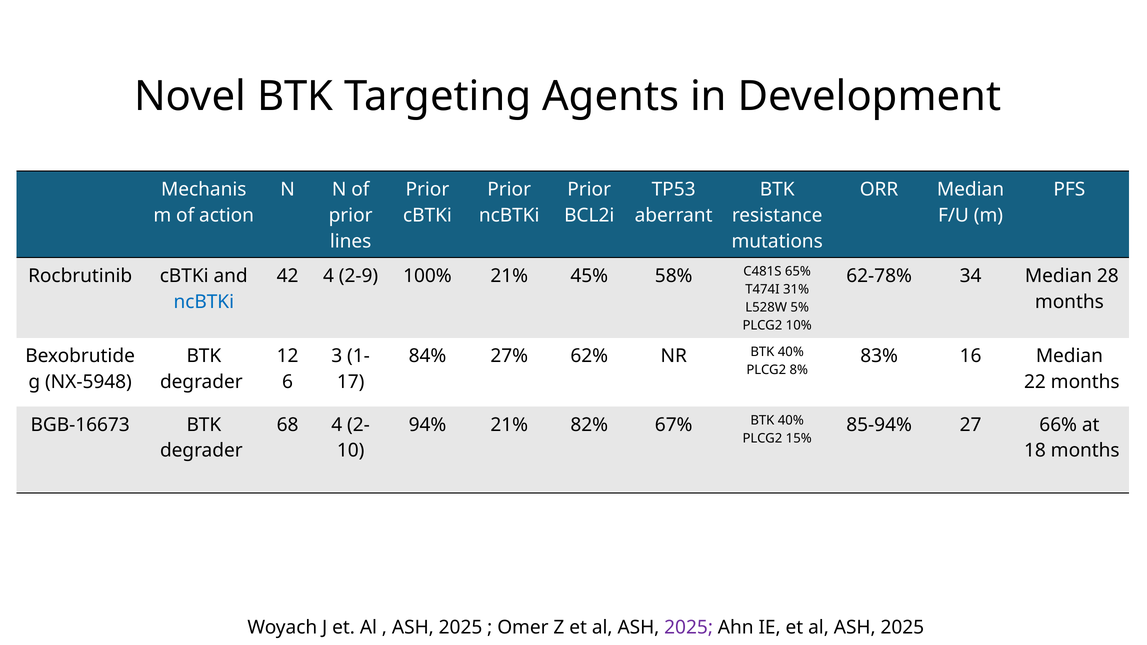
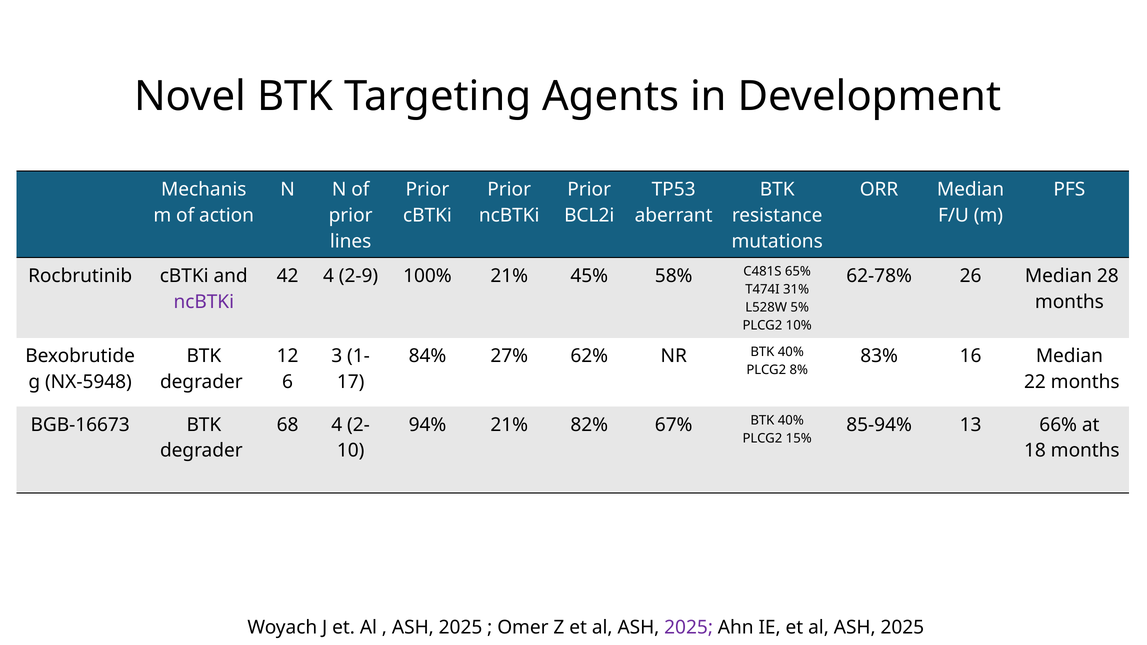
34: 34 -> 26 (971, 276)
ncBTKi colour: blue -> purple (204, 302)
27: 27 -> 13 (971, 425)
